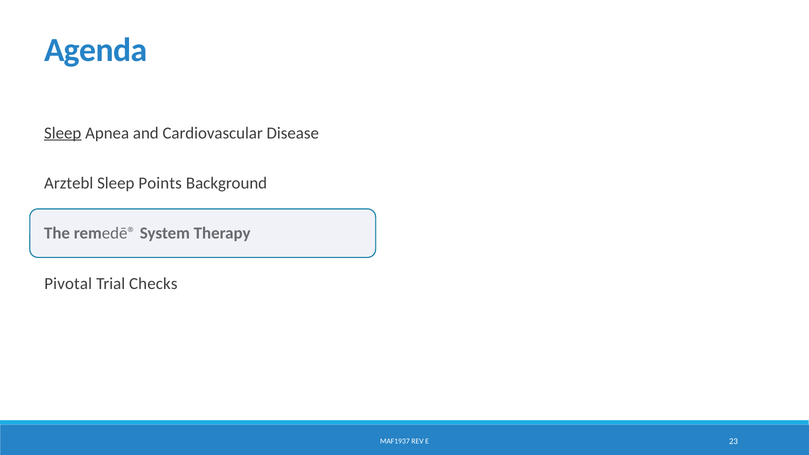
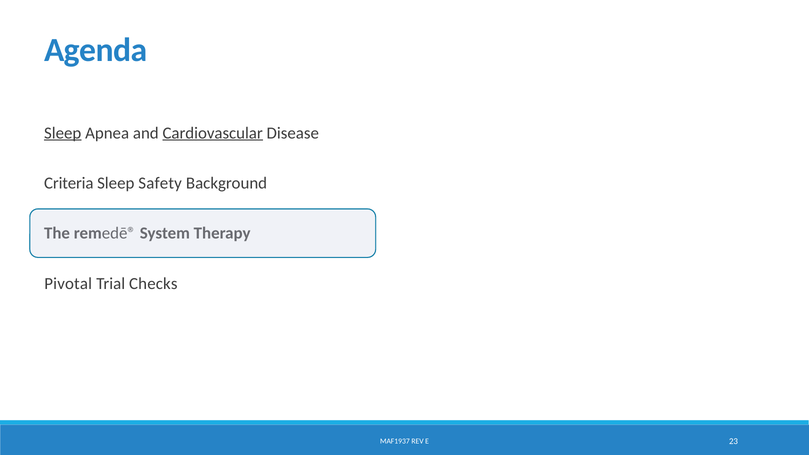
Cardiovascular underline: none -> present (213, 133)
Arztebl: Arztebl -> Criteria (69, 183)
Points: Points -> Safety (160, 183)
